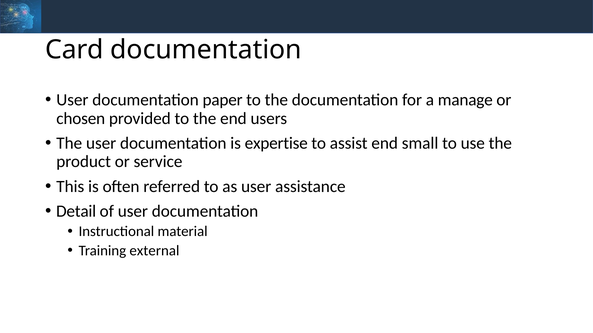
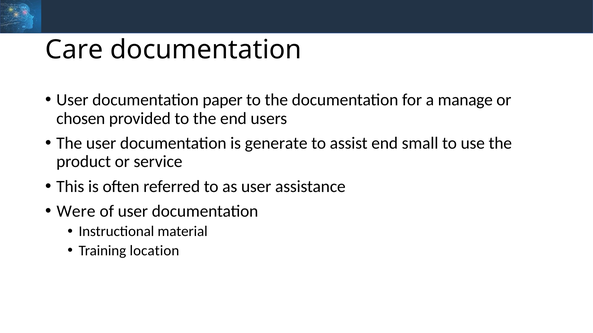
Card: Card -> Care (74, 50)
expertise: expertise -> generate (276, 143)
Detail: Detail -> Were (76, 211)
external: external -> location (154, 251)
